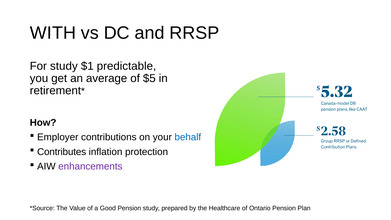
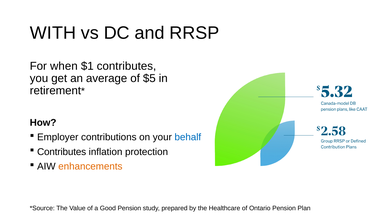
For study: study -> when (64, 66)
$1 predictable: predictable -> contributes (126, 66)
enhancements colour: purple -> orange (90, 166)
